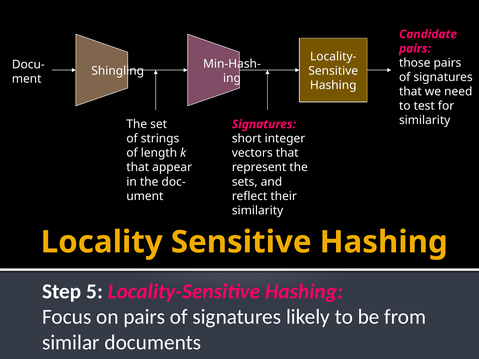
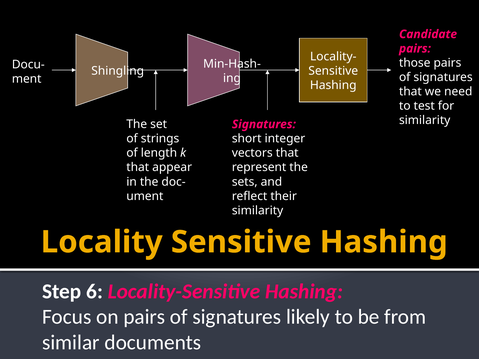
5: 5 -> 6 (95, 292)
